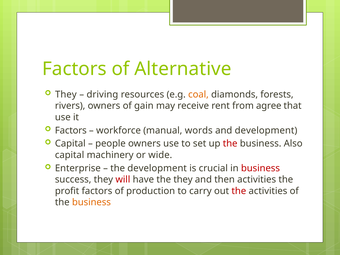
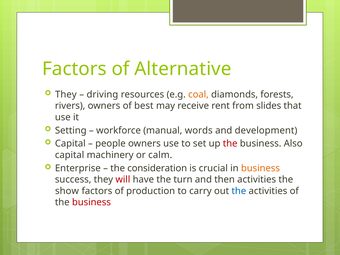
gain: gain -> best (144, 106)
agree: agree -> slides (269, 106)
Factors: Factors -> Setting (71, 130)
wide: wide -> calm (160, 155)
the development: development -> consideration (157, 168)
business colour: red -> orange (260, 168)
the they: they -> turn (183, 180)
profit: profit -> show (67, 191)
the colour: red -> blue (239, 191)
business colour: orange -> red (91, 202)
